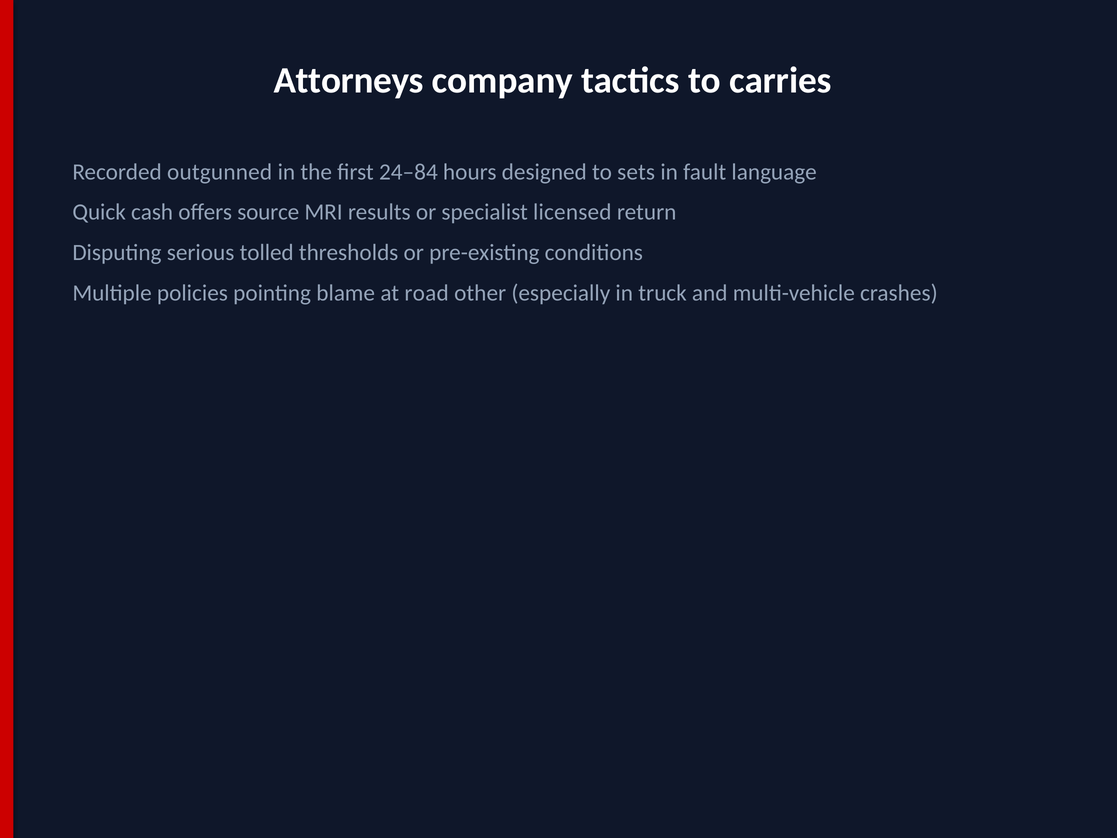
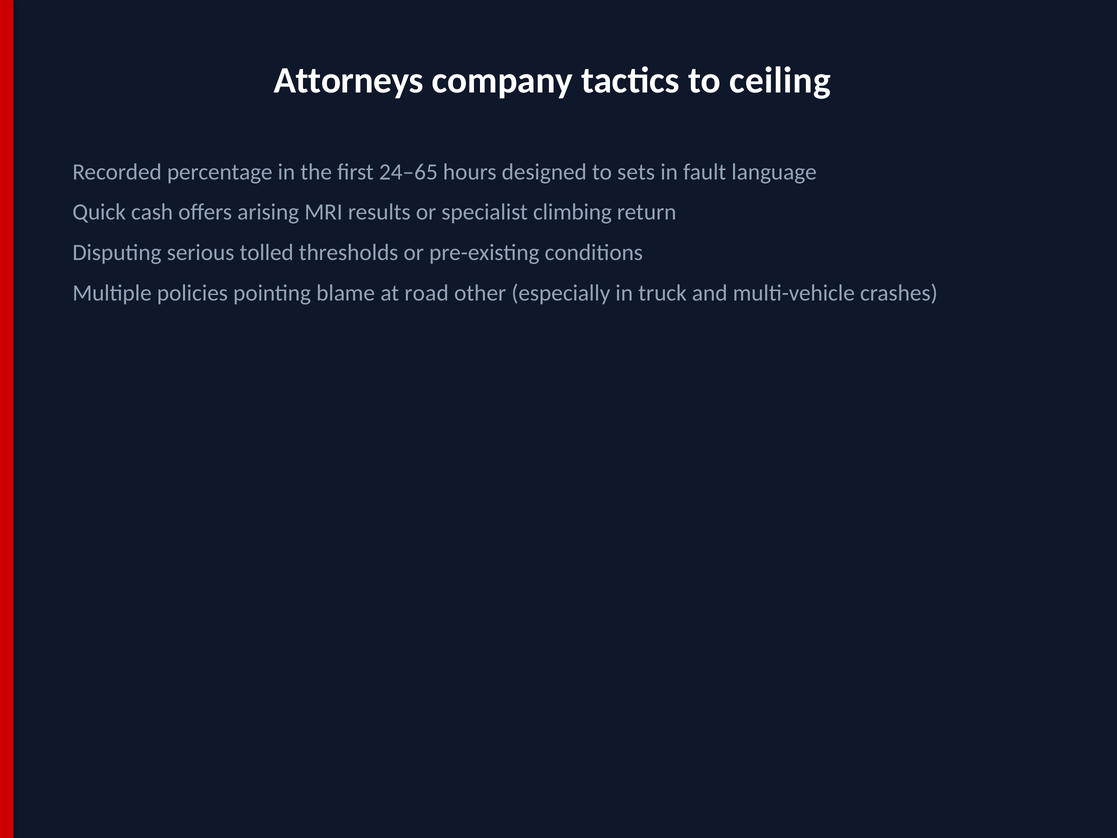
carries: carries -> ceiling (780, 81)
outgunned: outgunned -> percentage (220, 172)
24–84: 24–84 -> 24–65 (408, 172)
source: source -> arising (268, 212)
licensed: licensed -> climbing (572, 212)
